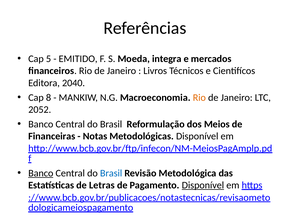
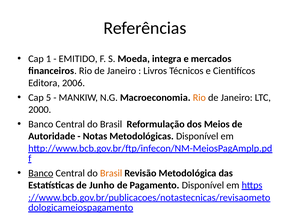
5: 5 -> 1 (49, 59)
2040: 2040 -> 2006 (74, 83)
8: 8 -> 5 (49, 98)
2052: 2052 -> 2000 (40, 110)
Financeiras: Financeiras -> Autoridade (52, 137)
Brasil colour: blue -> orange (111, 174)
Letras: Letras -> Junho (102, 186)
Disponível underline: present -> none (203, 186)
